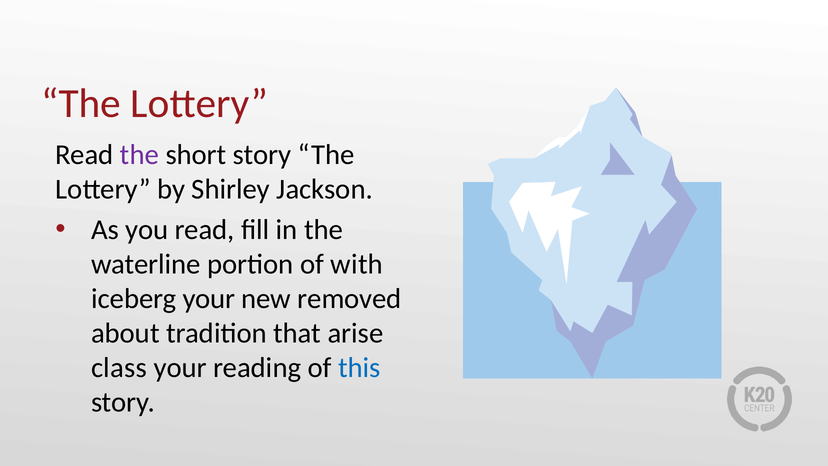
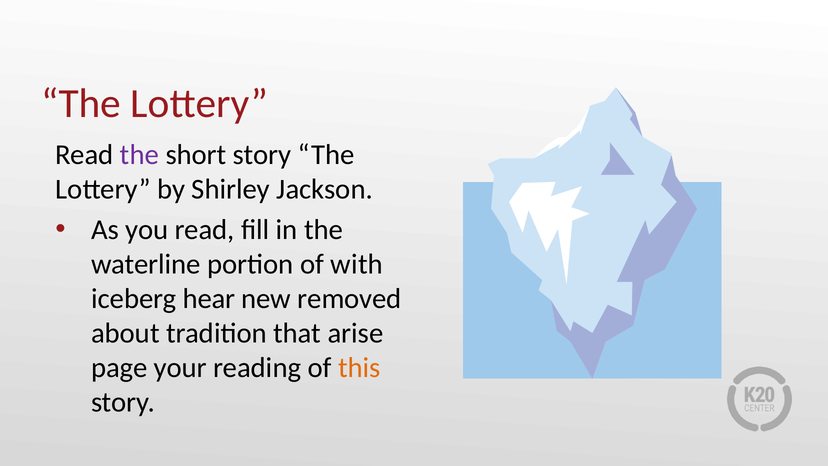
iceberg your: your -> hear (209, 299)
class: class -> page (119, 368)
this colour: blue -> orange (359, 368)
